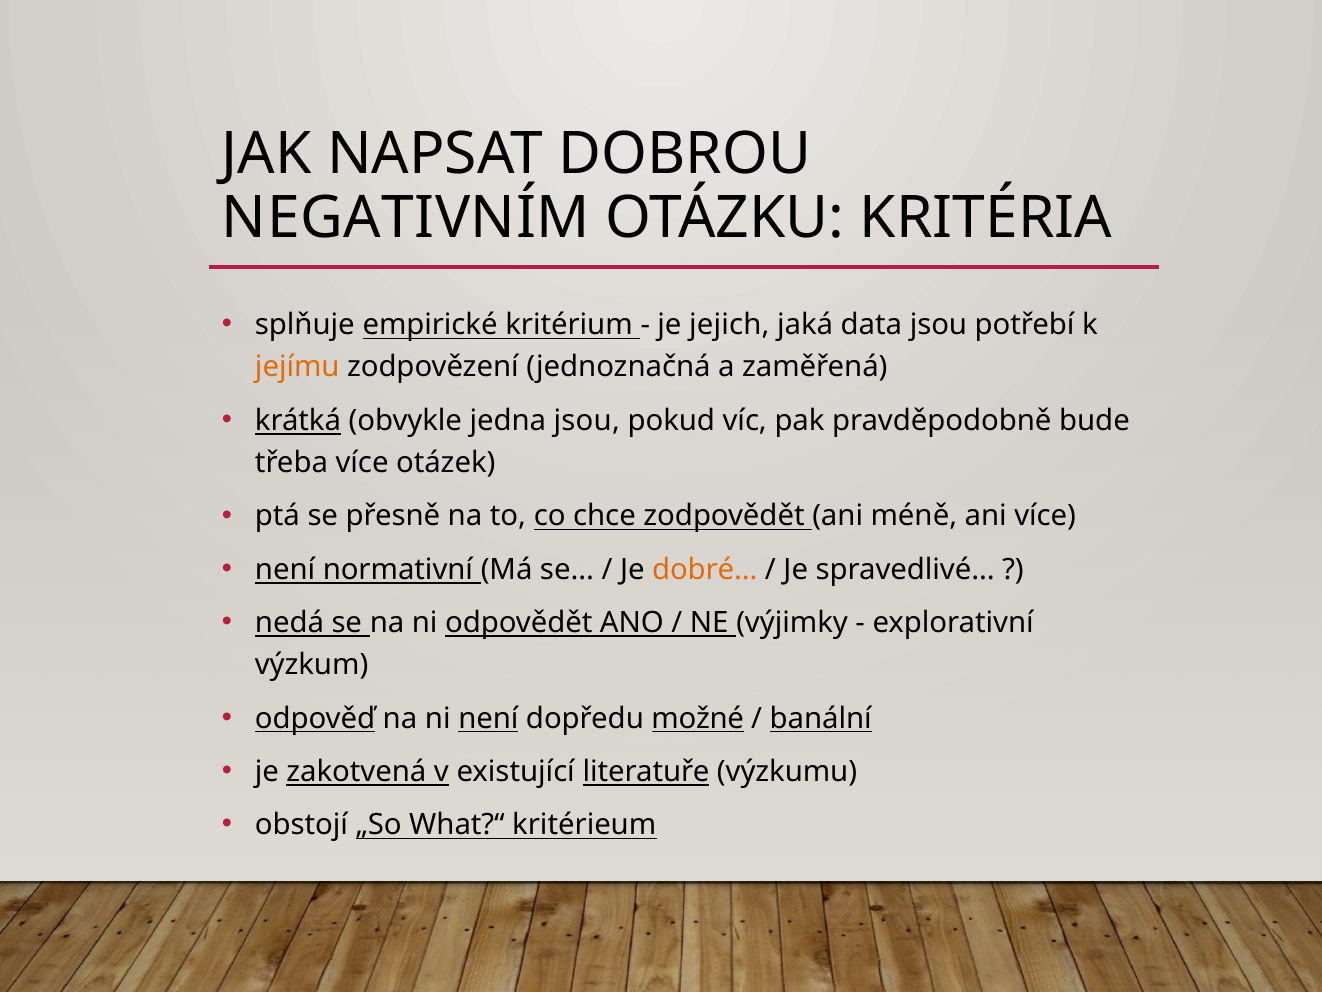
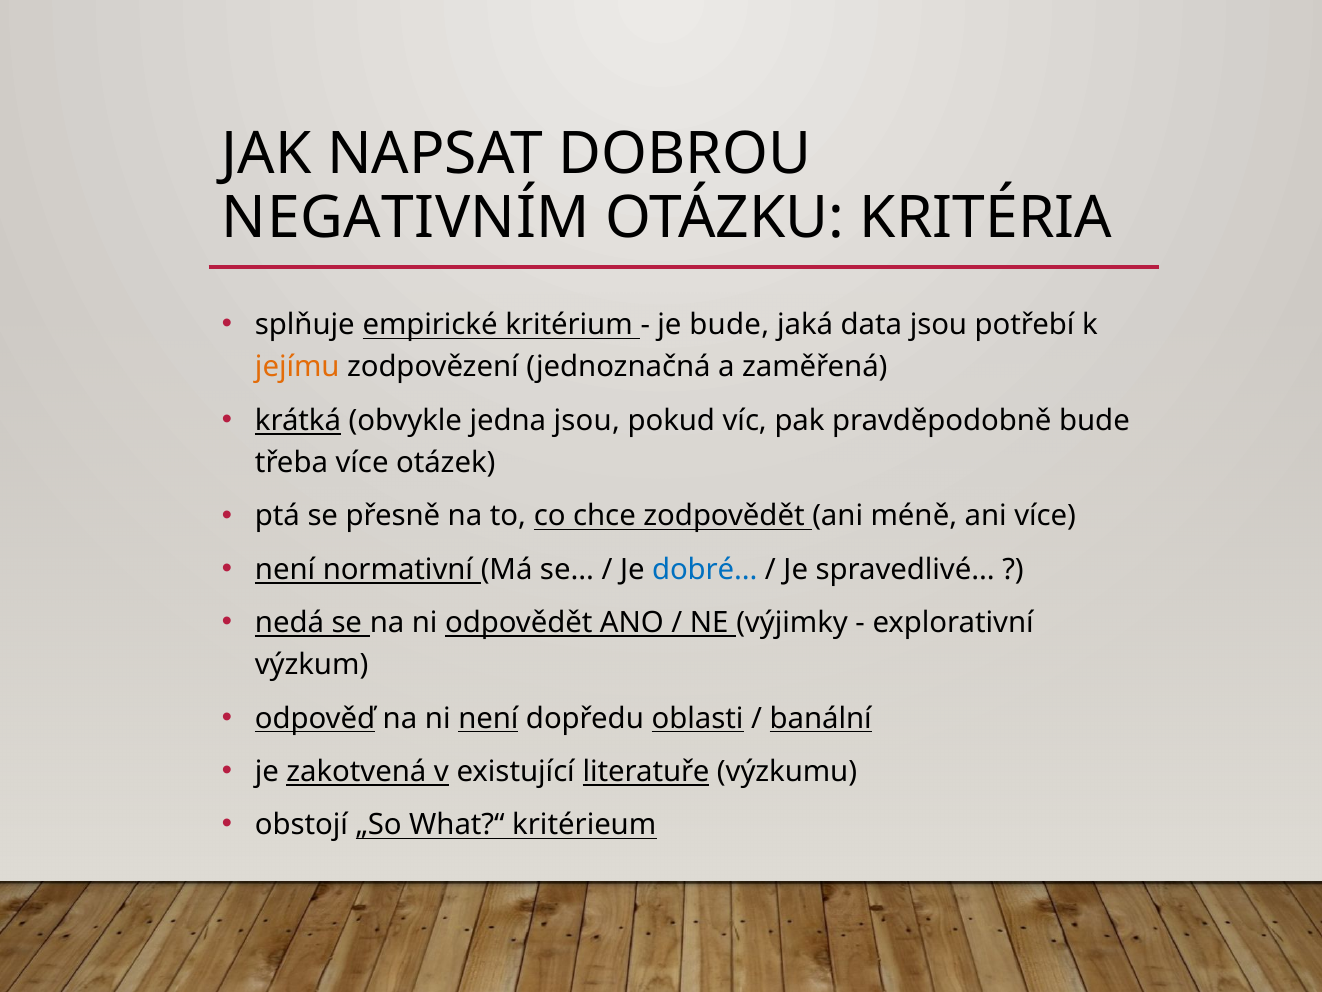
je jejich: jejich -> bude (729, 325)
dobré colour: orange -> blue (705, 569)
možné: možné -> oblasti (698, 718)
